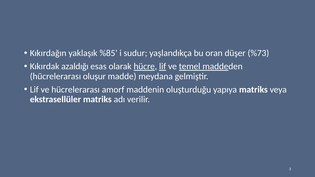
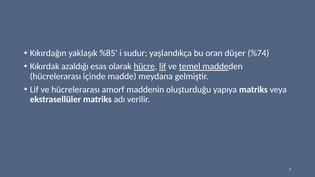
%73: %73 -> %74 (258, 53)
oluşur: oluşur -> içinde (94, 76)
